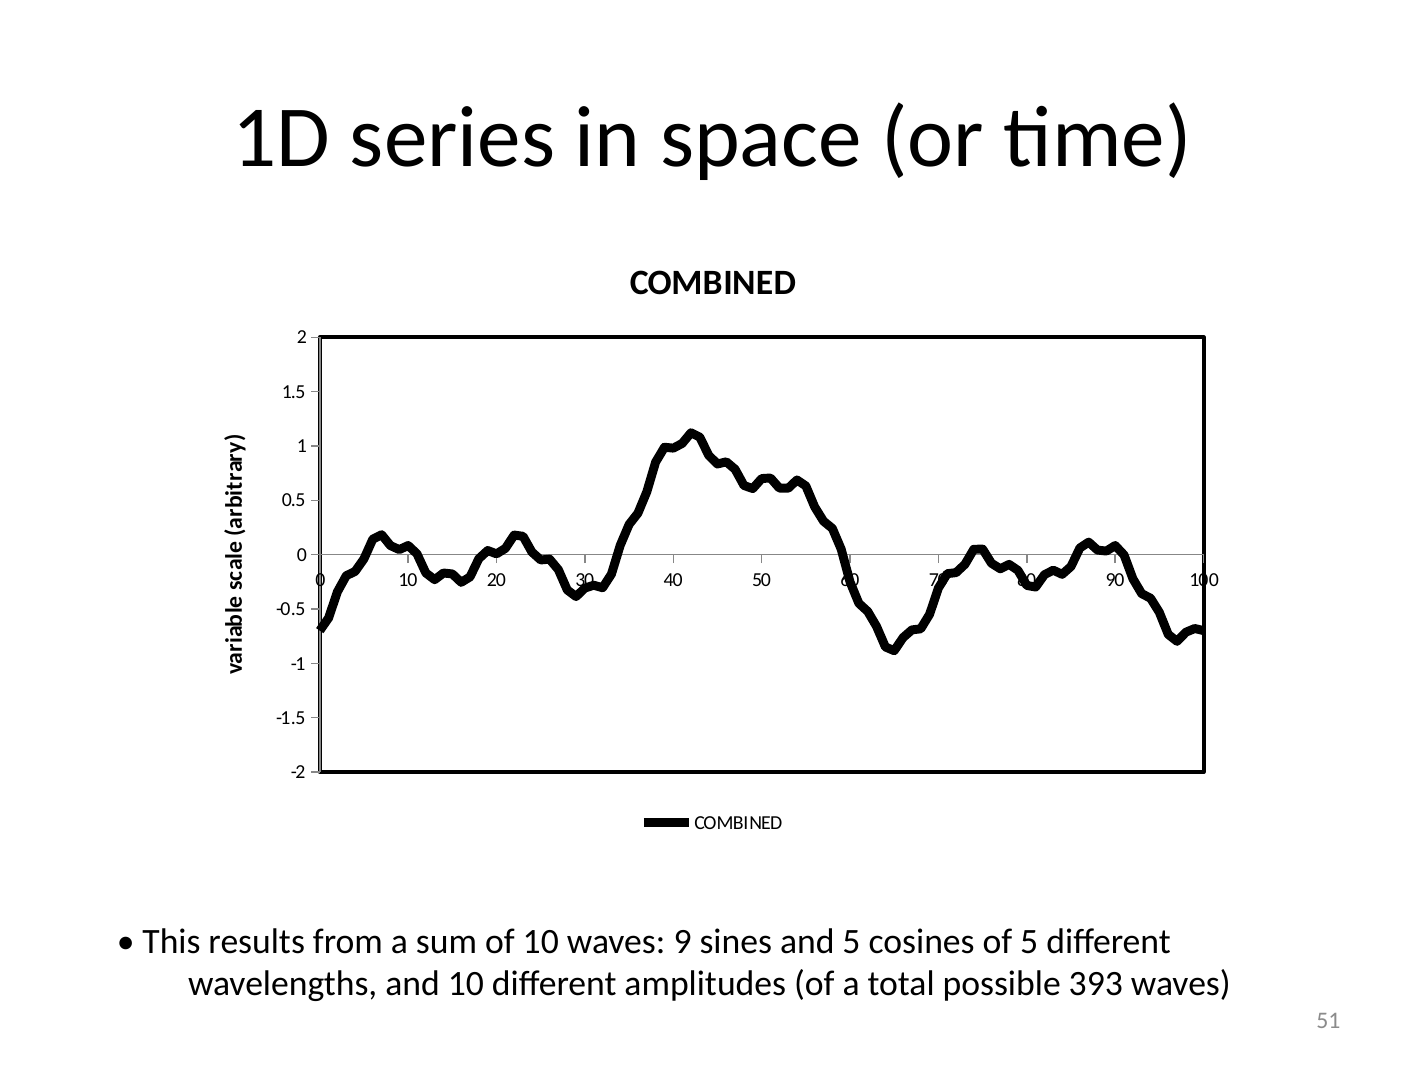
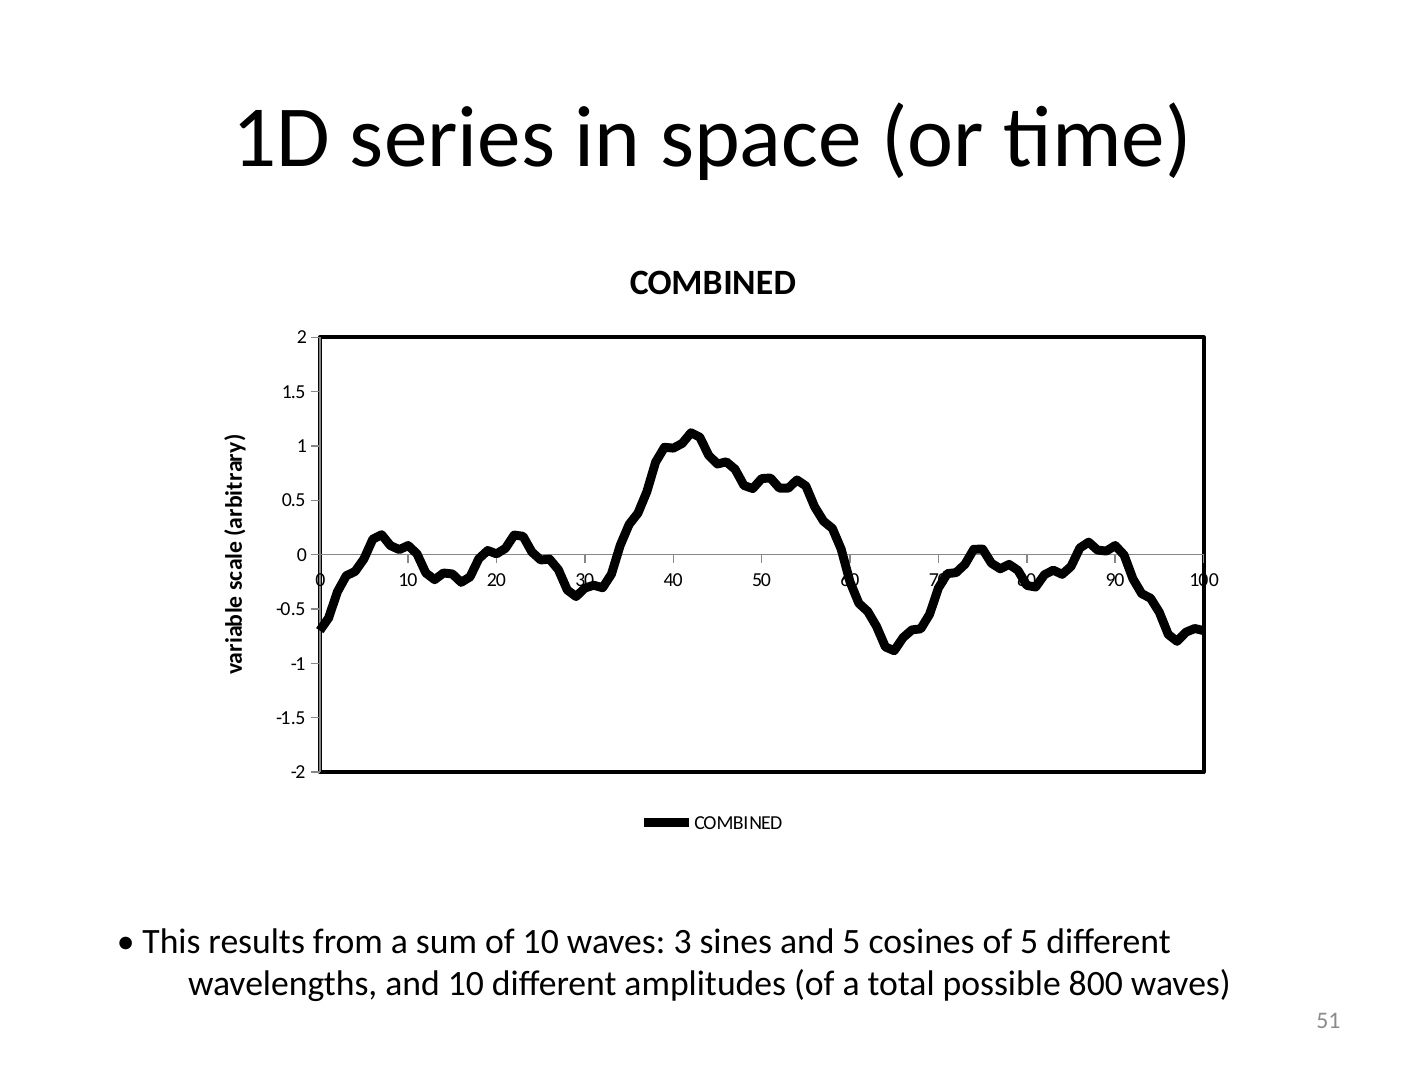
9: 9 -> 3 (683, 942)
393: 393 -> 800 (1096, 985)
